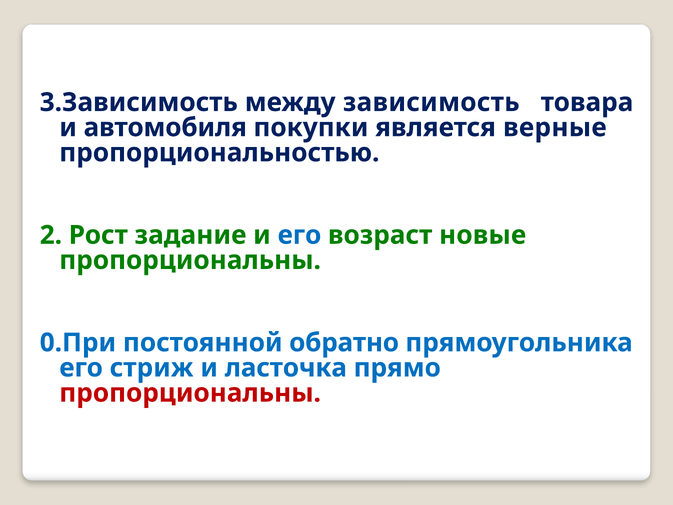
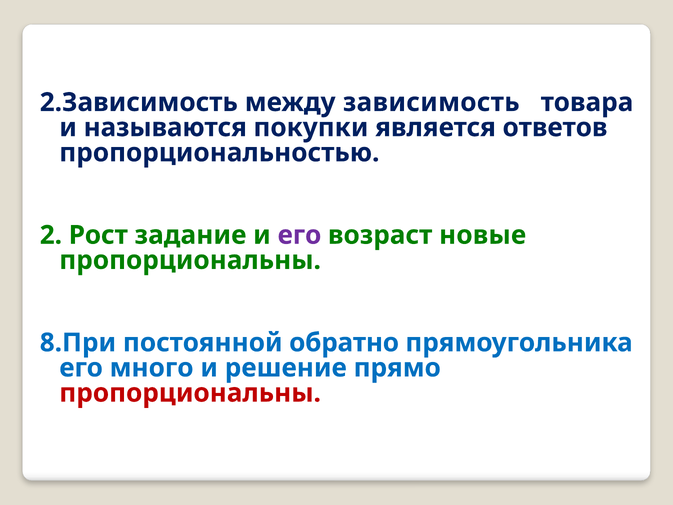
3.Зависимость: 3.Зависимость -> 2.Зависимость (139, 102)
автомобиля: автомобиля -> называются (165, 127)
верные: верные -> ответов (555, 127)
его colour: blue -> purple (299, 235)
0.При: 0.При -> 8.При (78, 343)
стриж: стриж -> много (152, 368)
ласточка: ласточка -> решение (286, 368)
